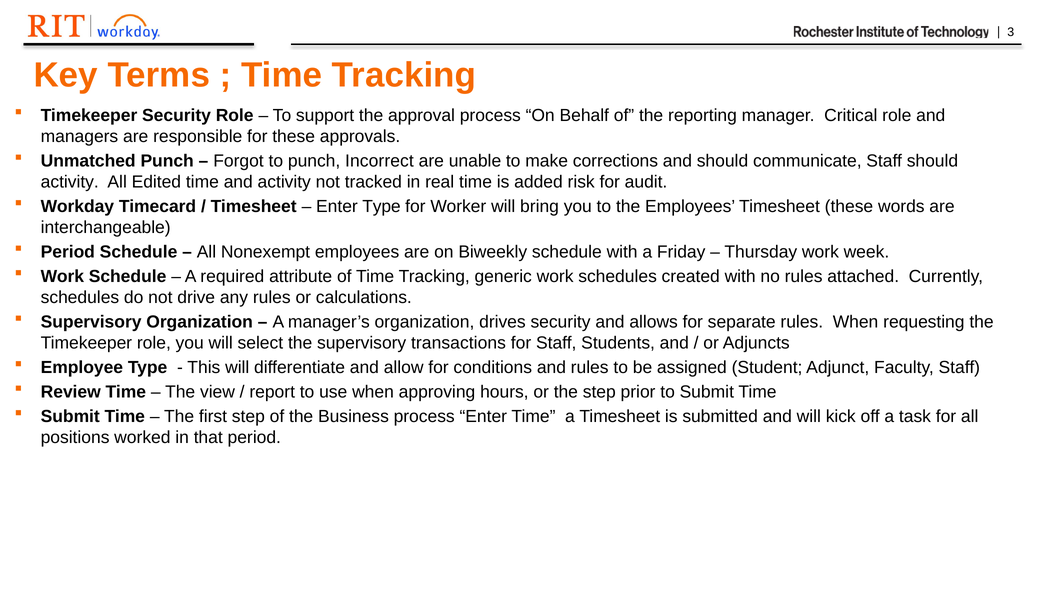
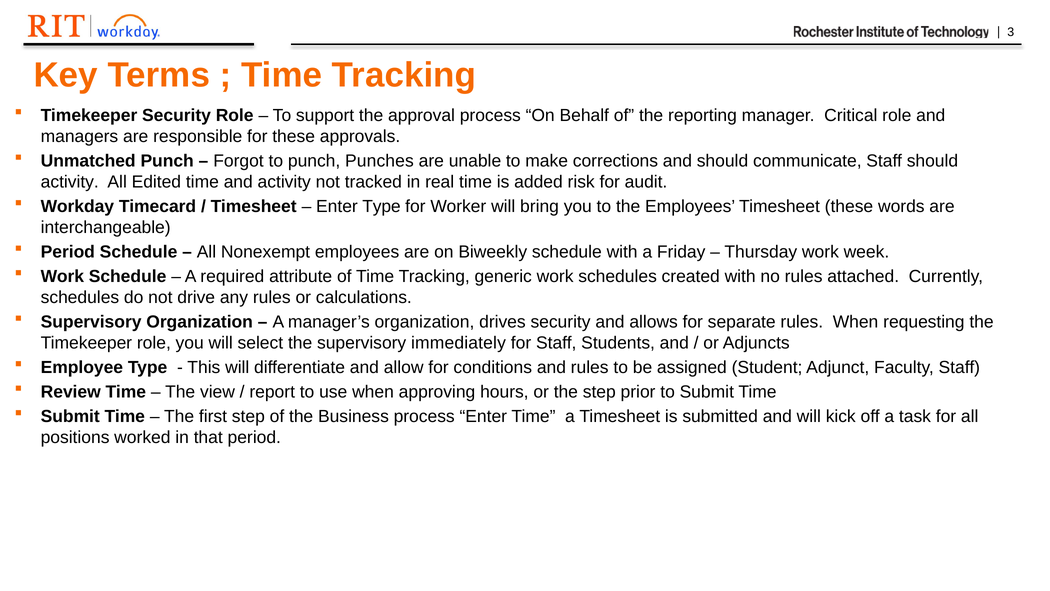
Incorrect: Incorrect -> Punches (379, 161)
transactions: transactions -> immediately (458, 343)
